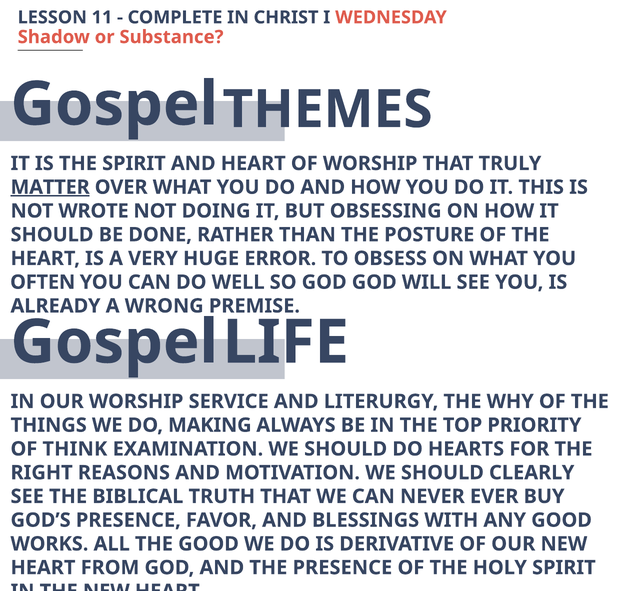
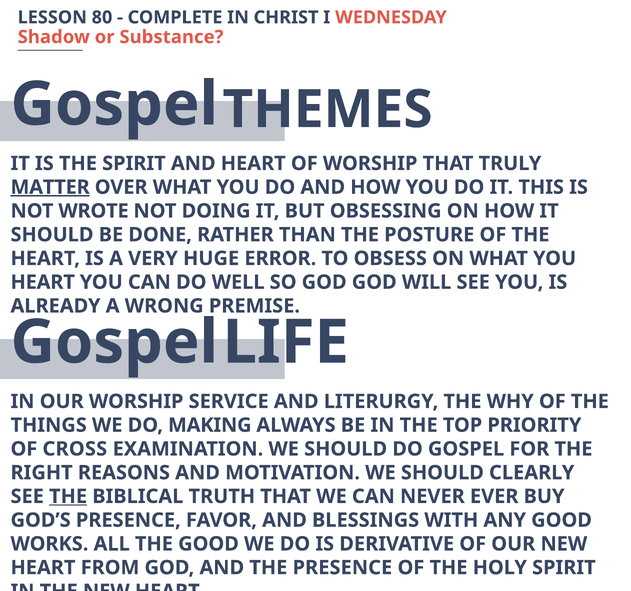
11: 11 -> 80 (102, 17)
OFTEN: OFTEN -> HEART (43, 282)
THINK: THINK -> CROSS (75, 449)
DO HEARTS: HEARTS -> GOSPEL (466, 449)
THE underline: none -> present (68, 497)
